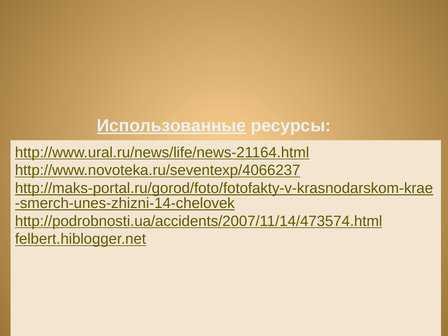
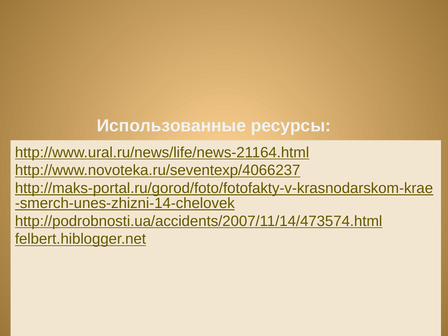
Использованные underline: present -> none (172, 126)
